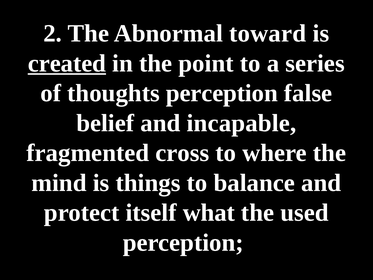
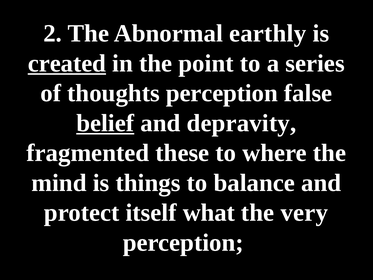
toward: toward -> earthly (268, 33)
belief underline: none -> present (105, 123)
incapable: incapable -> depravity (241, 123)
cross: cross -> these (182, 153)
used: used -> very (304, 212)
